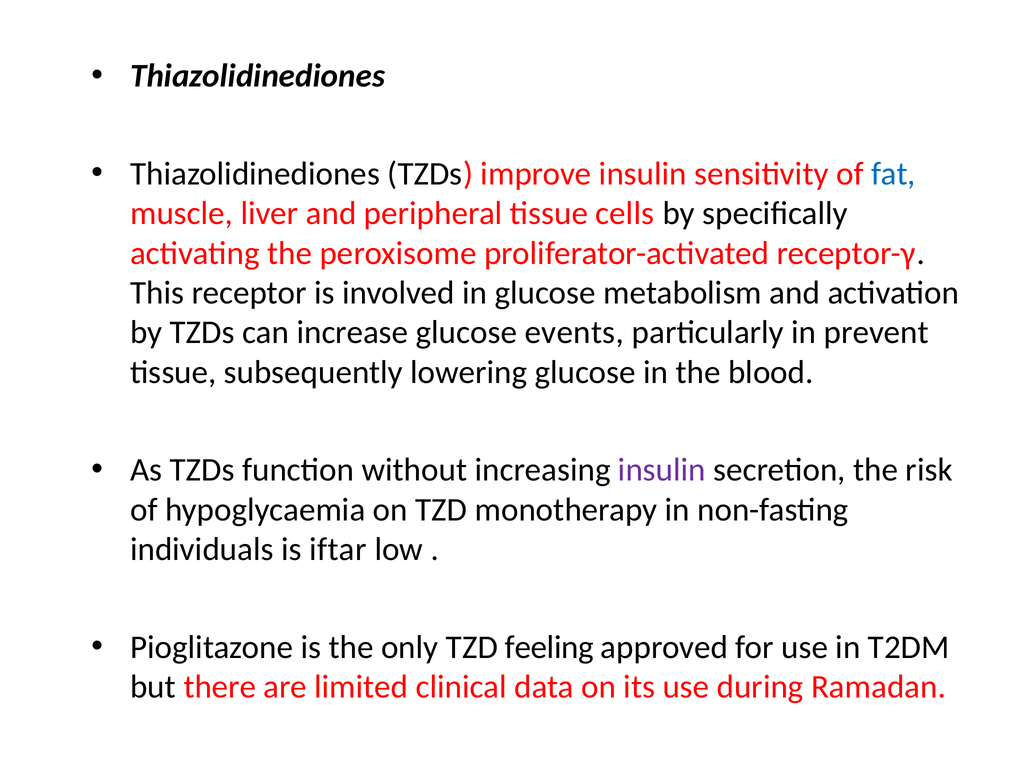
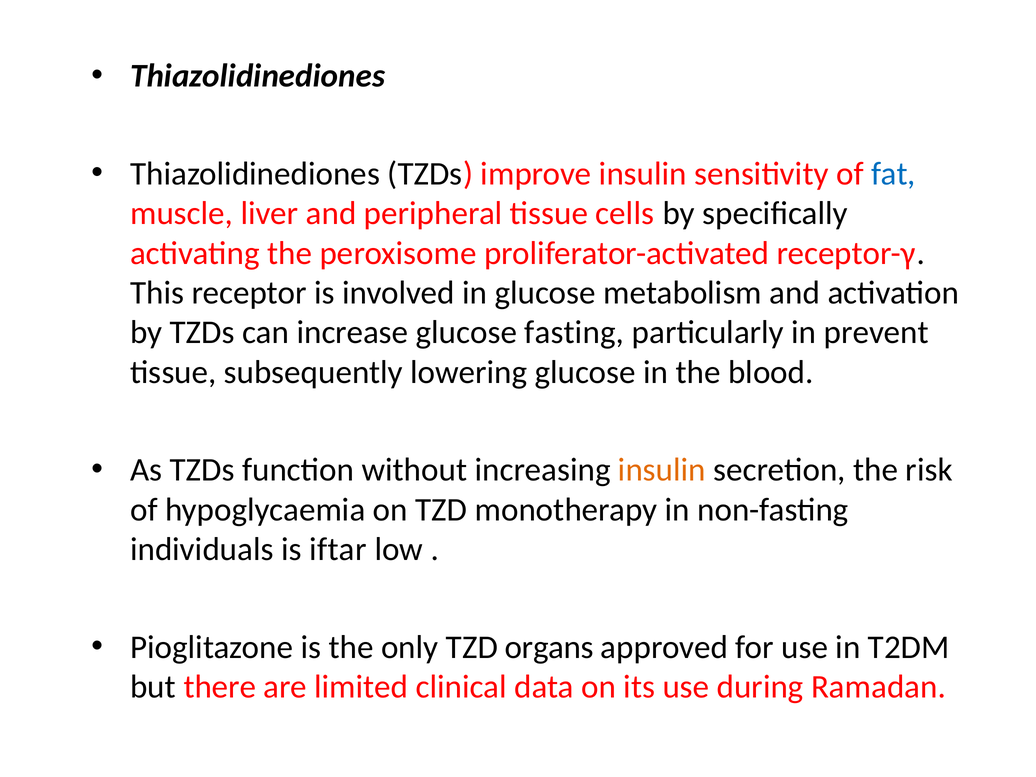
events: events -> fasting (574, 332)
insulin colour: purple -> orange (662, 470)
feeling: feeling -> organs (549, 647)
